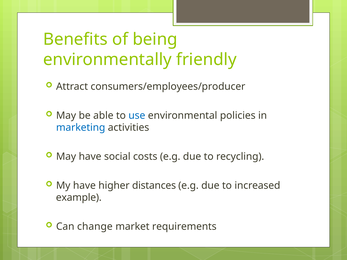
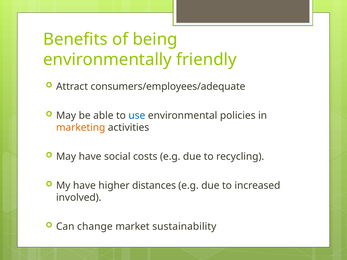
consumers/employees/producer: consumers/employees/producer -> consumers/employees/adequate (168, 87)
marketing colour: blue -> orange (81, 128)
example: example -> involved (79, 198)
requirements: requirements -> sustainability (184, 227)
